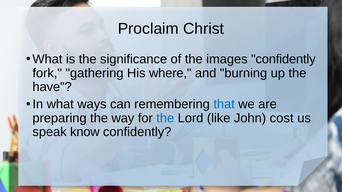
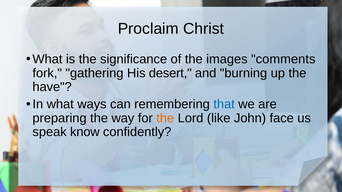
images confidently: confidently -> comments (283, 59)
where: where -> desert (170, 73)
the colour: blue -> orange (165, 118)
cost: cost -> face (282, 118)
